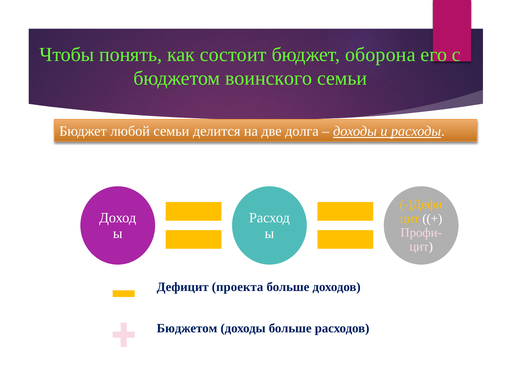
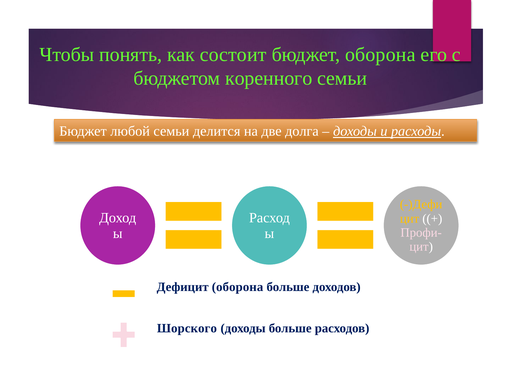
воинского: воинского -> коренного (269, 78)
Дефицит проекта: проекта -> оборона (237, 287)
Бюджетом: Бюджетом -> Шорского (187, 328)
